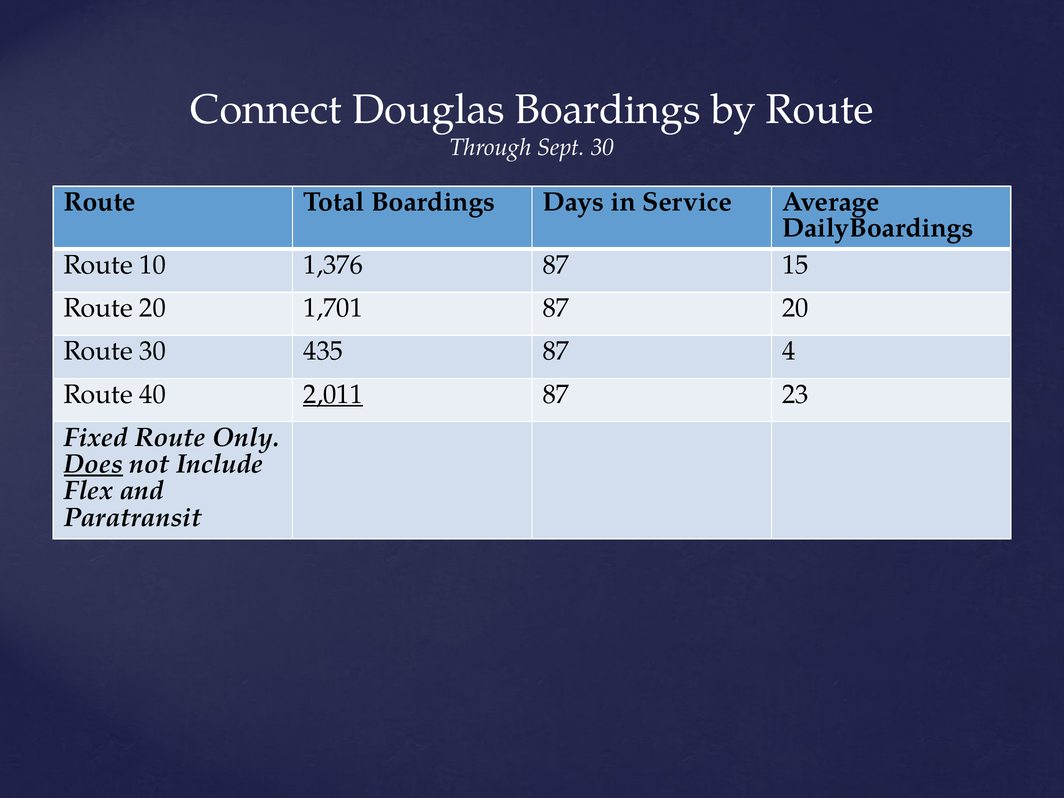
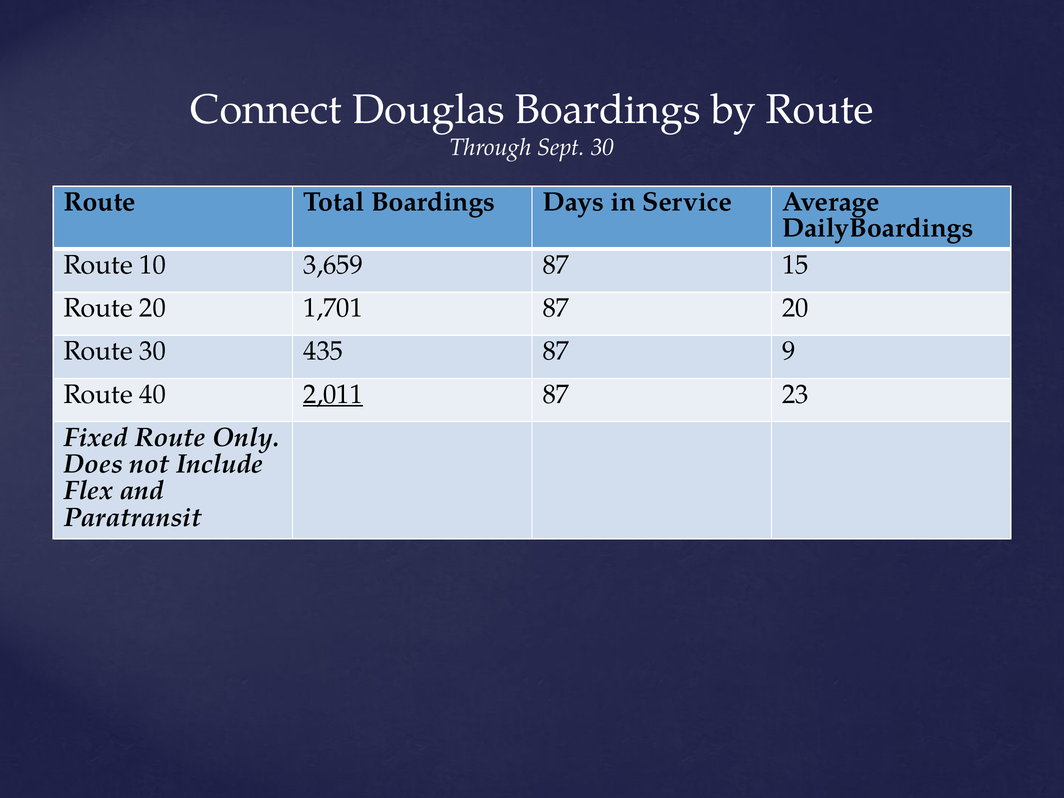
1,376: 1,376 -> 3,659 (333, 265)
4: 4 -> 9 (789, 351)
Does underline: present -> none (93, 464)
